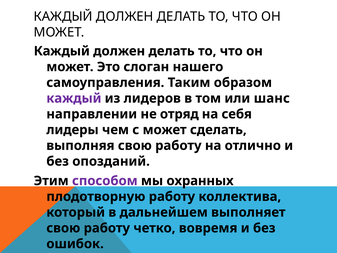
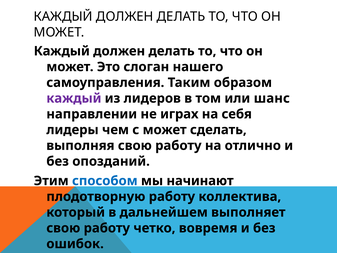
отряд: отряд -> играх (179, 114)
способом colour: purple -> blue (105, 181)
охранных: охранных -> начинают (200, 181)
